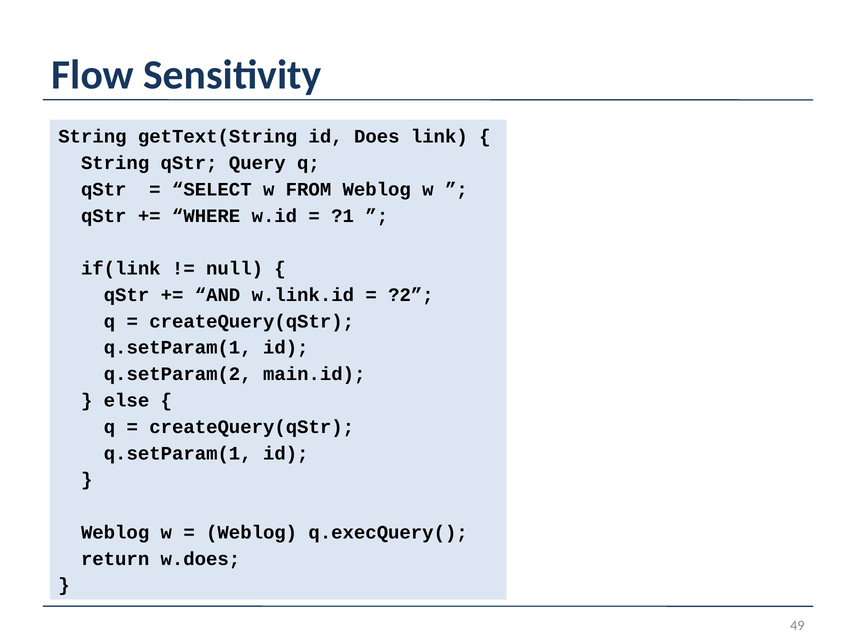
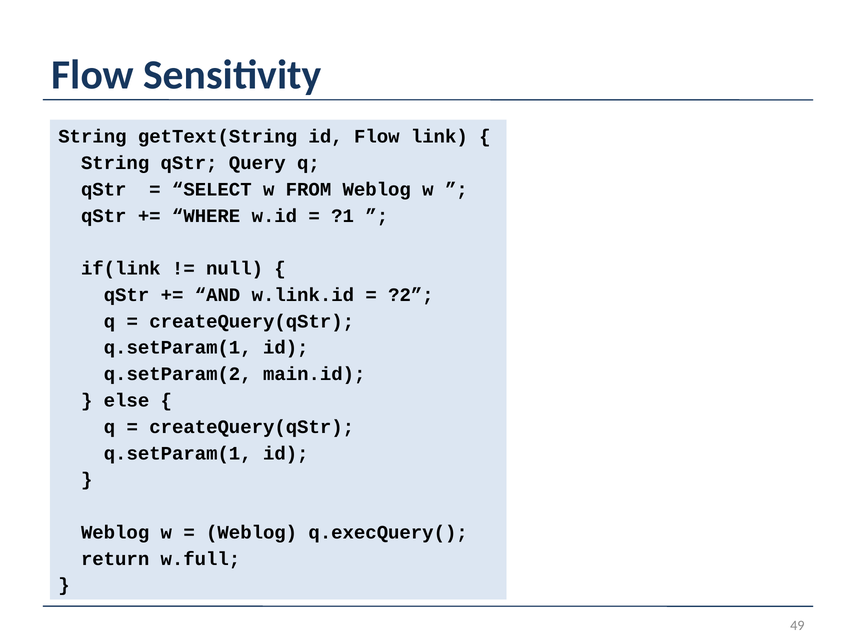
id Does: Does -> Flow (377, 137)
w.does: w.does -> w.full (200, 559)
